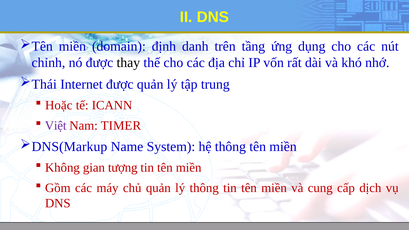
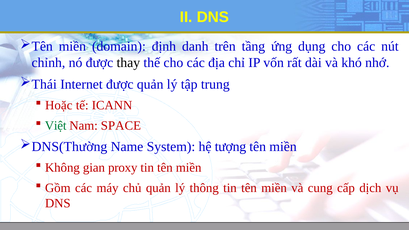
Việt colour: purple -> green (56, 126)
TIMER: TIMER -> SPACE (121, 126)
DNS(Markup: DNS(Markup -> DNS(Thường (69, 147)
hệ thông: thông -> tượng (230, 147)
tượng: tượng -> proxy (123, 168)
